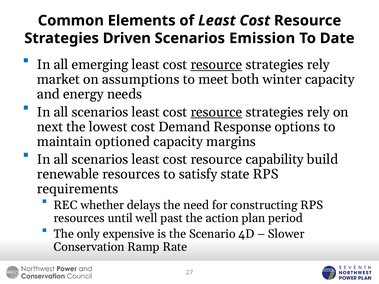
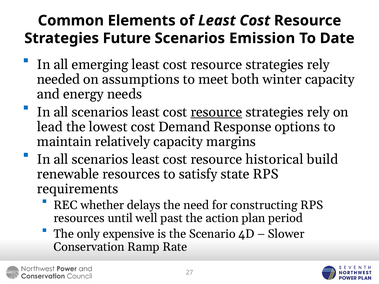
Driven: Driven -> Future (127, 38)
resource underline: present -> none (216, 65)
market: market -> needed (58, 80)
next: next -> lead (50, 127)
optioned: optioned -> relatively (123, 142)
capability: capability -> historical (275, 159)
